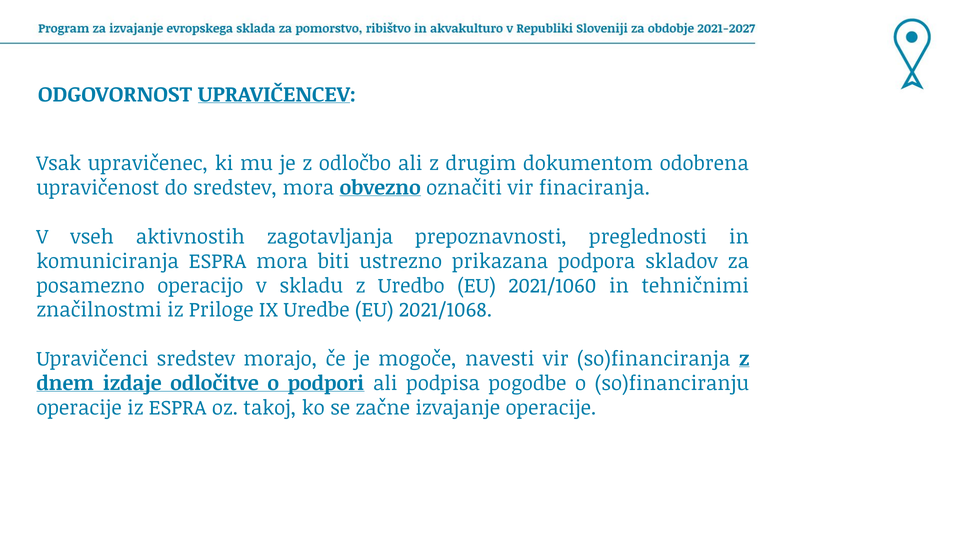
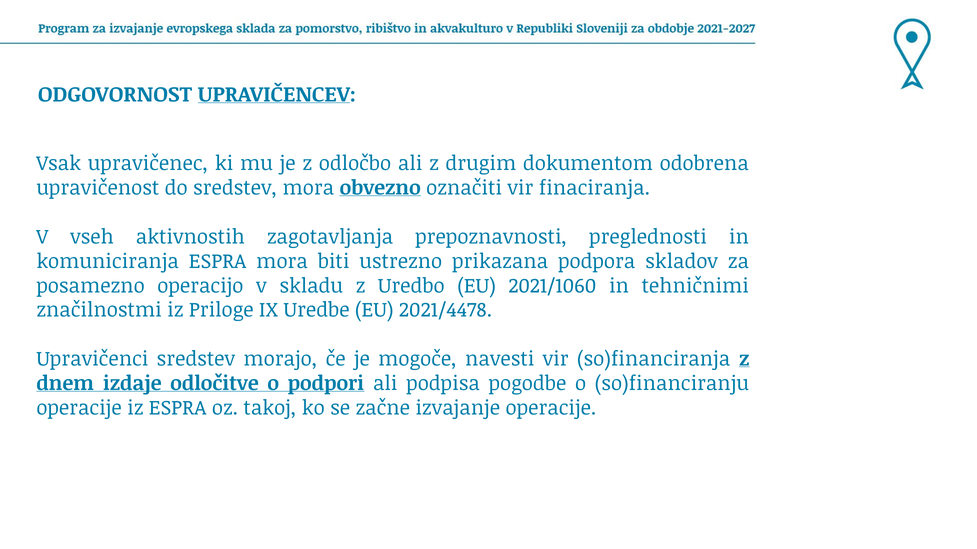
2021/1068: 2021/1068 -> 2021/4478 (446, 311)
